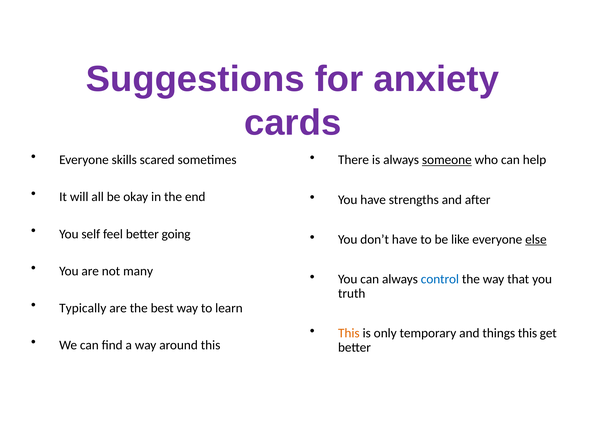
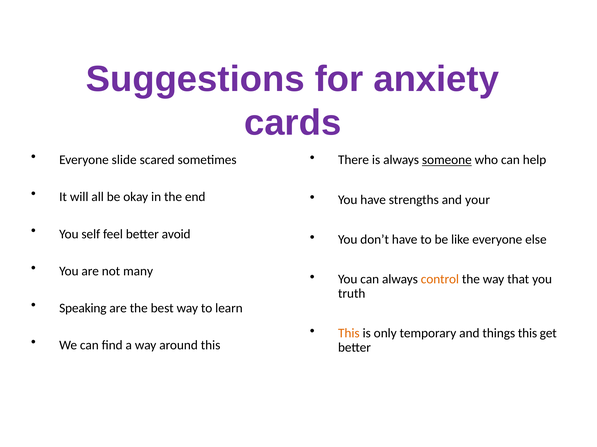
skills: skills -> slide (124, 160)
after: after -> your (478, 200)
going: going -> avoid (176, 234)
else underline: present -> none (536, 240)
control colour: blue -> orange (440, 280)
Typically: Typically -> Speaking (83, 309)
